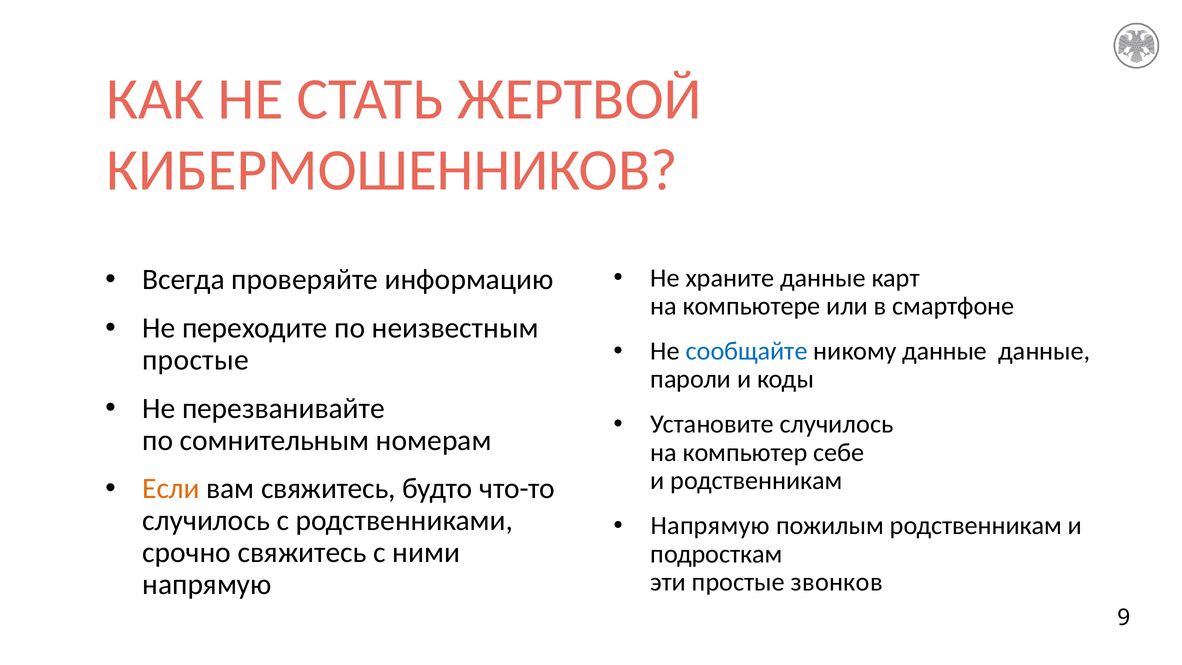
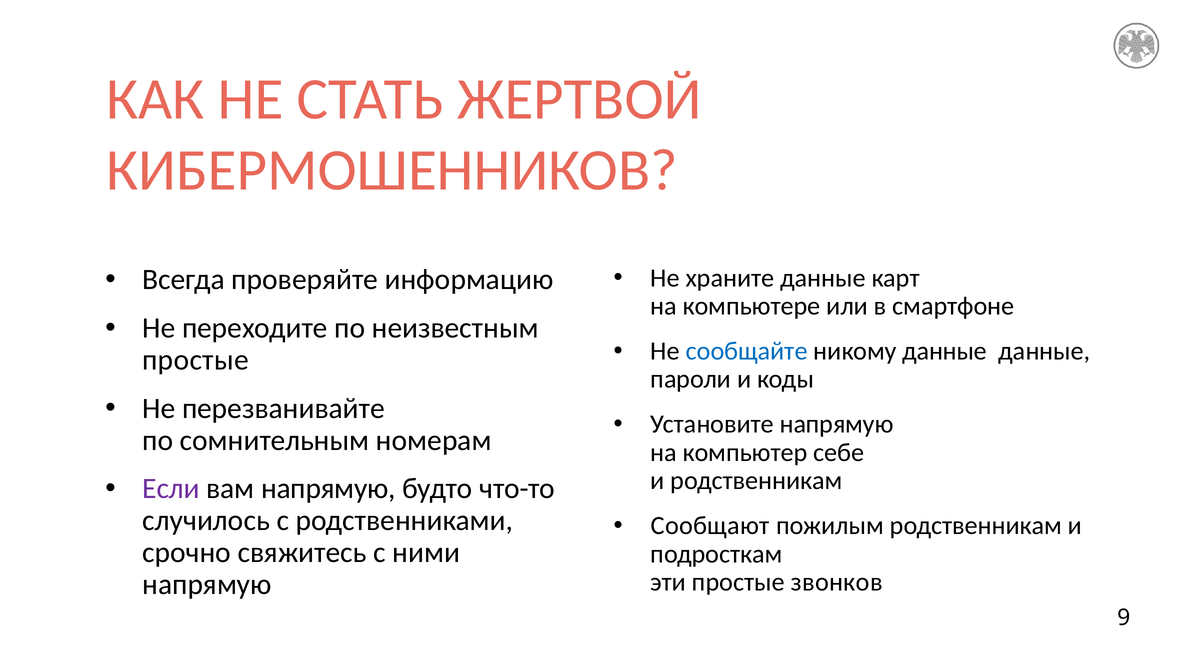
Установите случилось: случилось -> напрямую (837, 424)
Если colour: orange -> purple (171, 489)
вам свяжитесь: свяжитесь -> напрямую (328, 489)
Напрямую: Напрямую -> Сообщают (710, 525)
